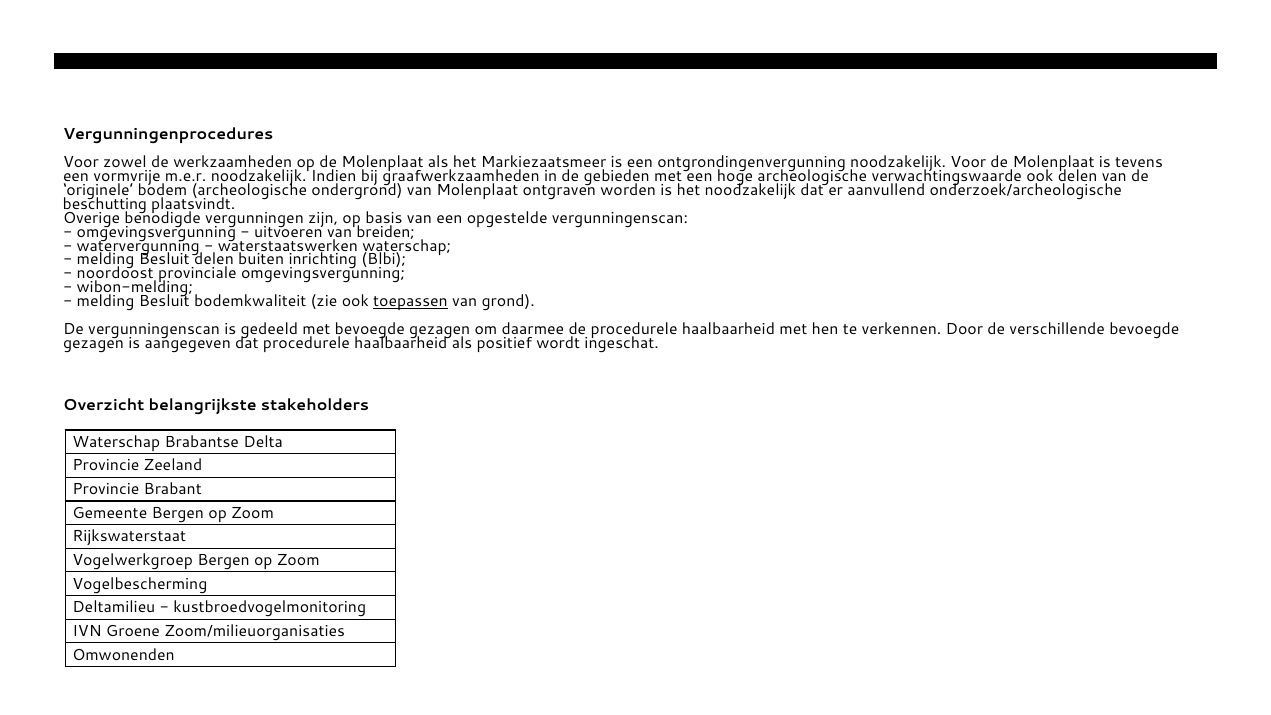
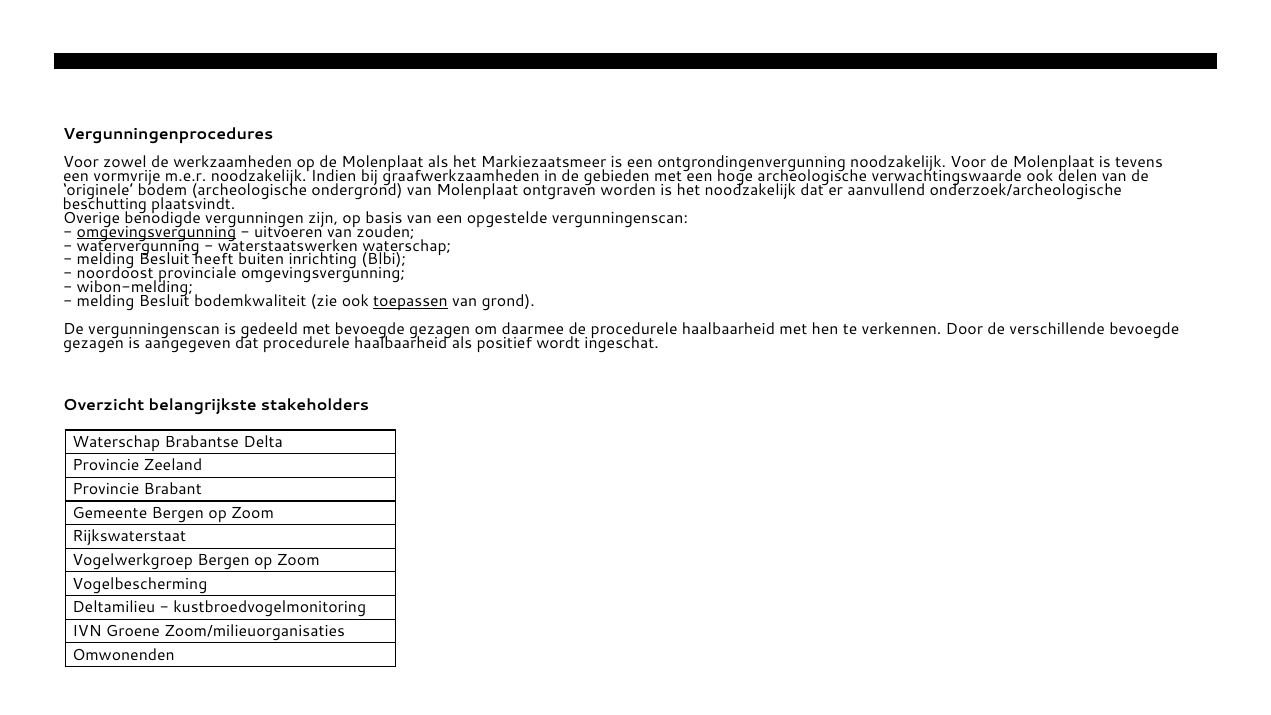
omgevingsvergunning underline: none -> present (156, 232)
breiden: breiden -> zouden (386, 232)
Besluit delen: delen -> heeft (214, 260)
